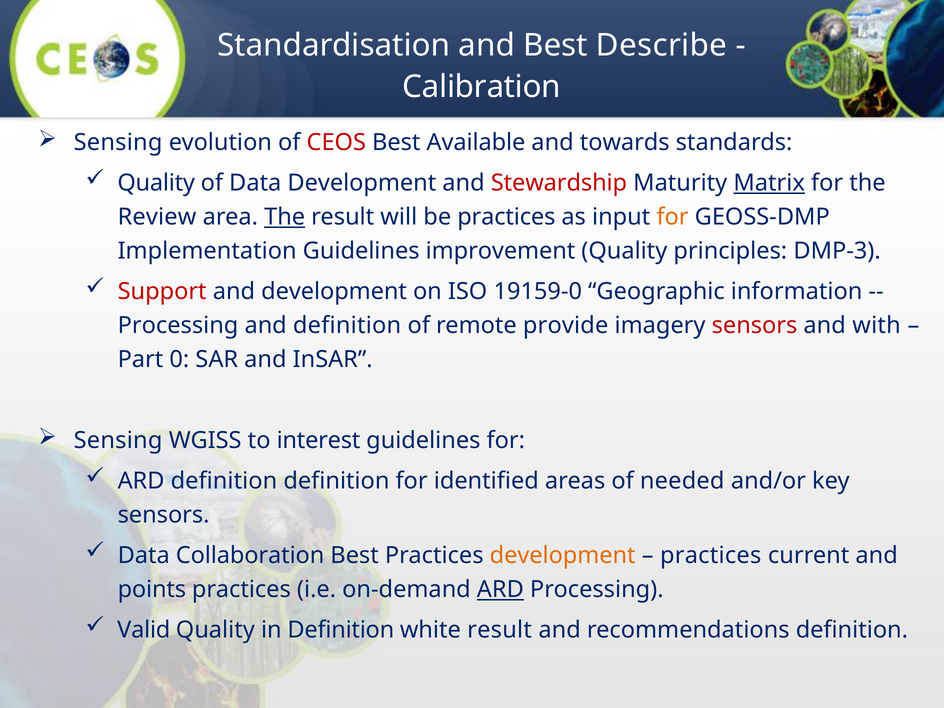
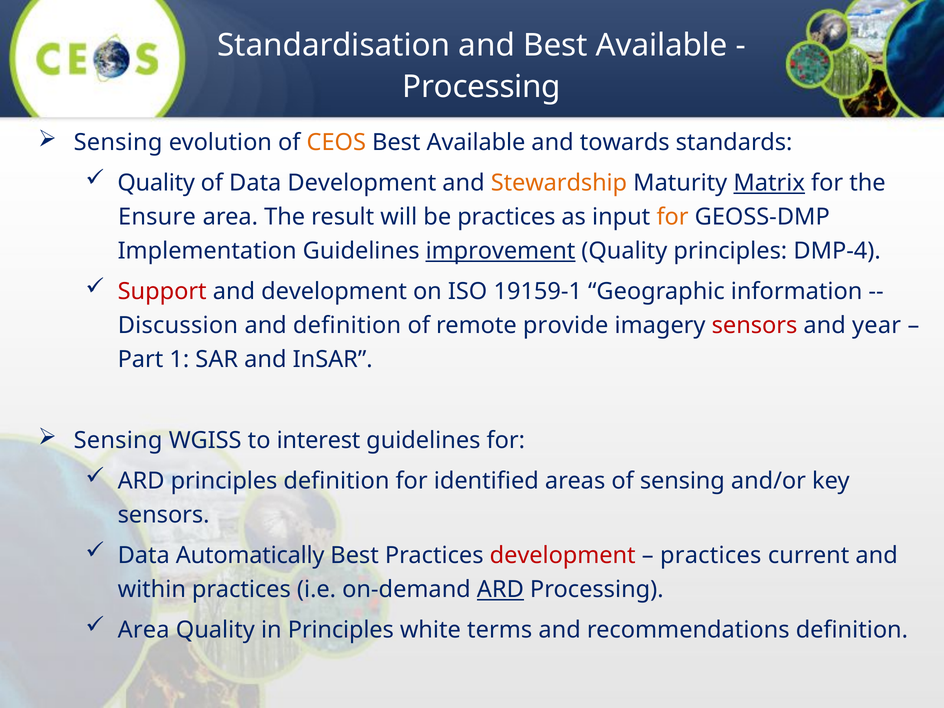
and Best Describe: Describe -> Available (662, 45)
Calibration: Calibration -> Processing (482, 87)
CEOS colour: red -> orange (336, 143)
Stewardship colour: red -> orange (559, 183)
Review: Review -> Ensure (157, 217)
The underline: present -> none (285, 217)
improvement underline: none -> present (501, 251)
DMP-3: DMP-3 -> DMP-4 (837, 251)
19159-0: 19159-0 -> 19159-1 (538, 292)
Processing: Processing -> Discussion (178, 326)
with: with -> year (877, 326)
0: 0 -> 1 (179, 360)
ARD definition: definition -> principles (224, 481)
of needed: needed -> sensing (682, 481)
Collaboration: Collaboration -> Automatically (250, 556)
development colour: orange -> red (563, 556)
points: points -> within (152, 590)
Valid: Valid -> Area (144, 630)
in Definition: Definition -> Principles (341, 630)
white result: result -> terms (500, 630)
